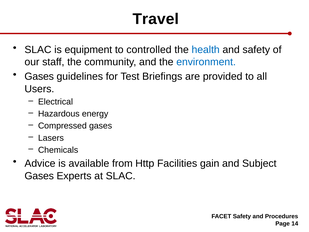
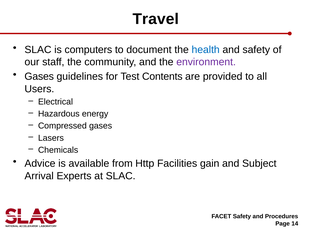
equipment: equipment -> computers (88, 50)
controlled: controlled -> document (149, 50)
environment colour: blue -> purple (206, 62)
Briefings: Briefings -> Contents (162, 76)
Gases: Gases -> Arrival (39, 176)
